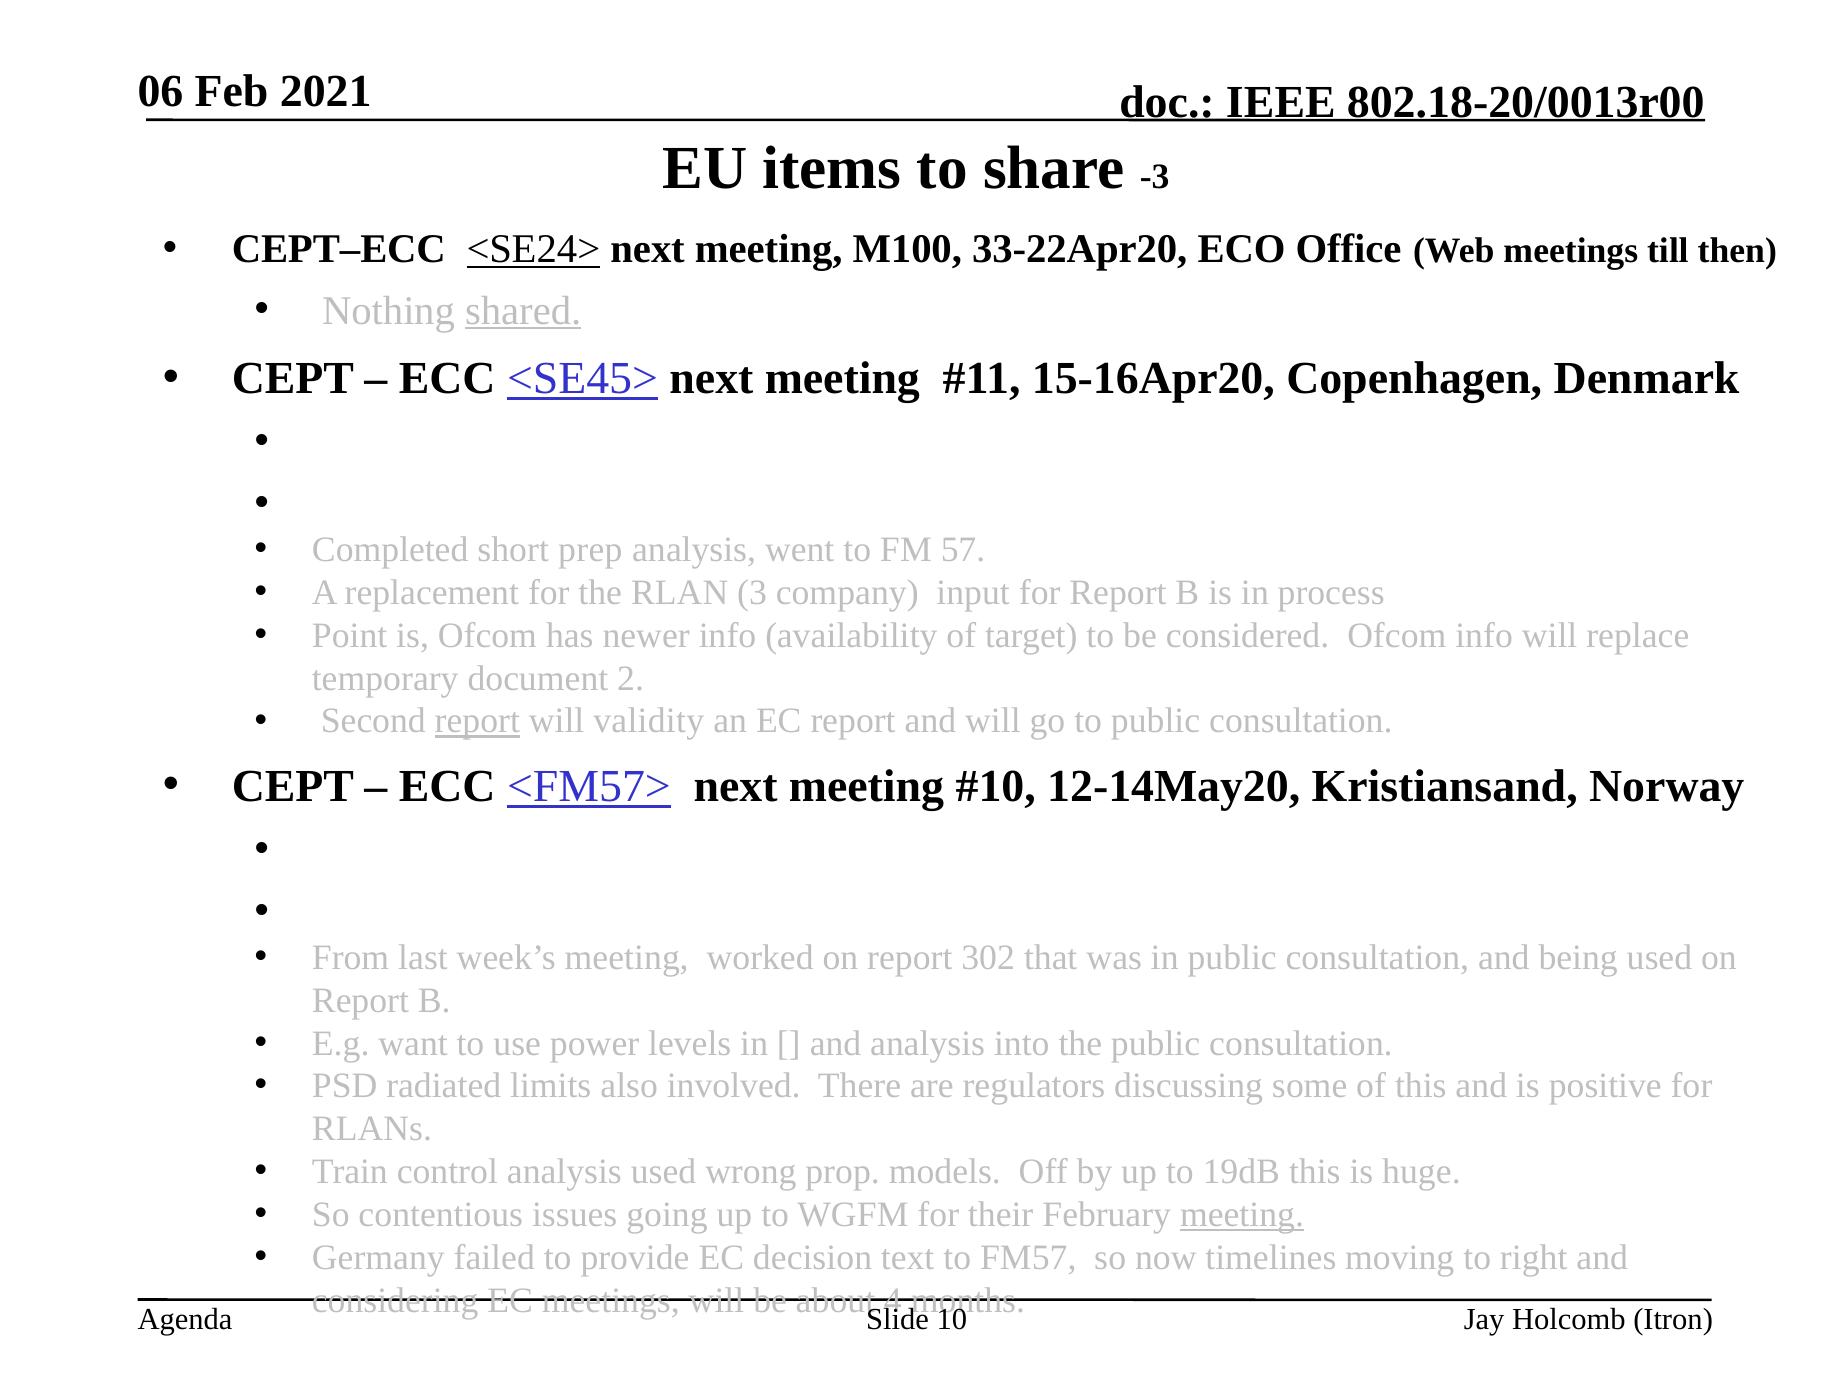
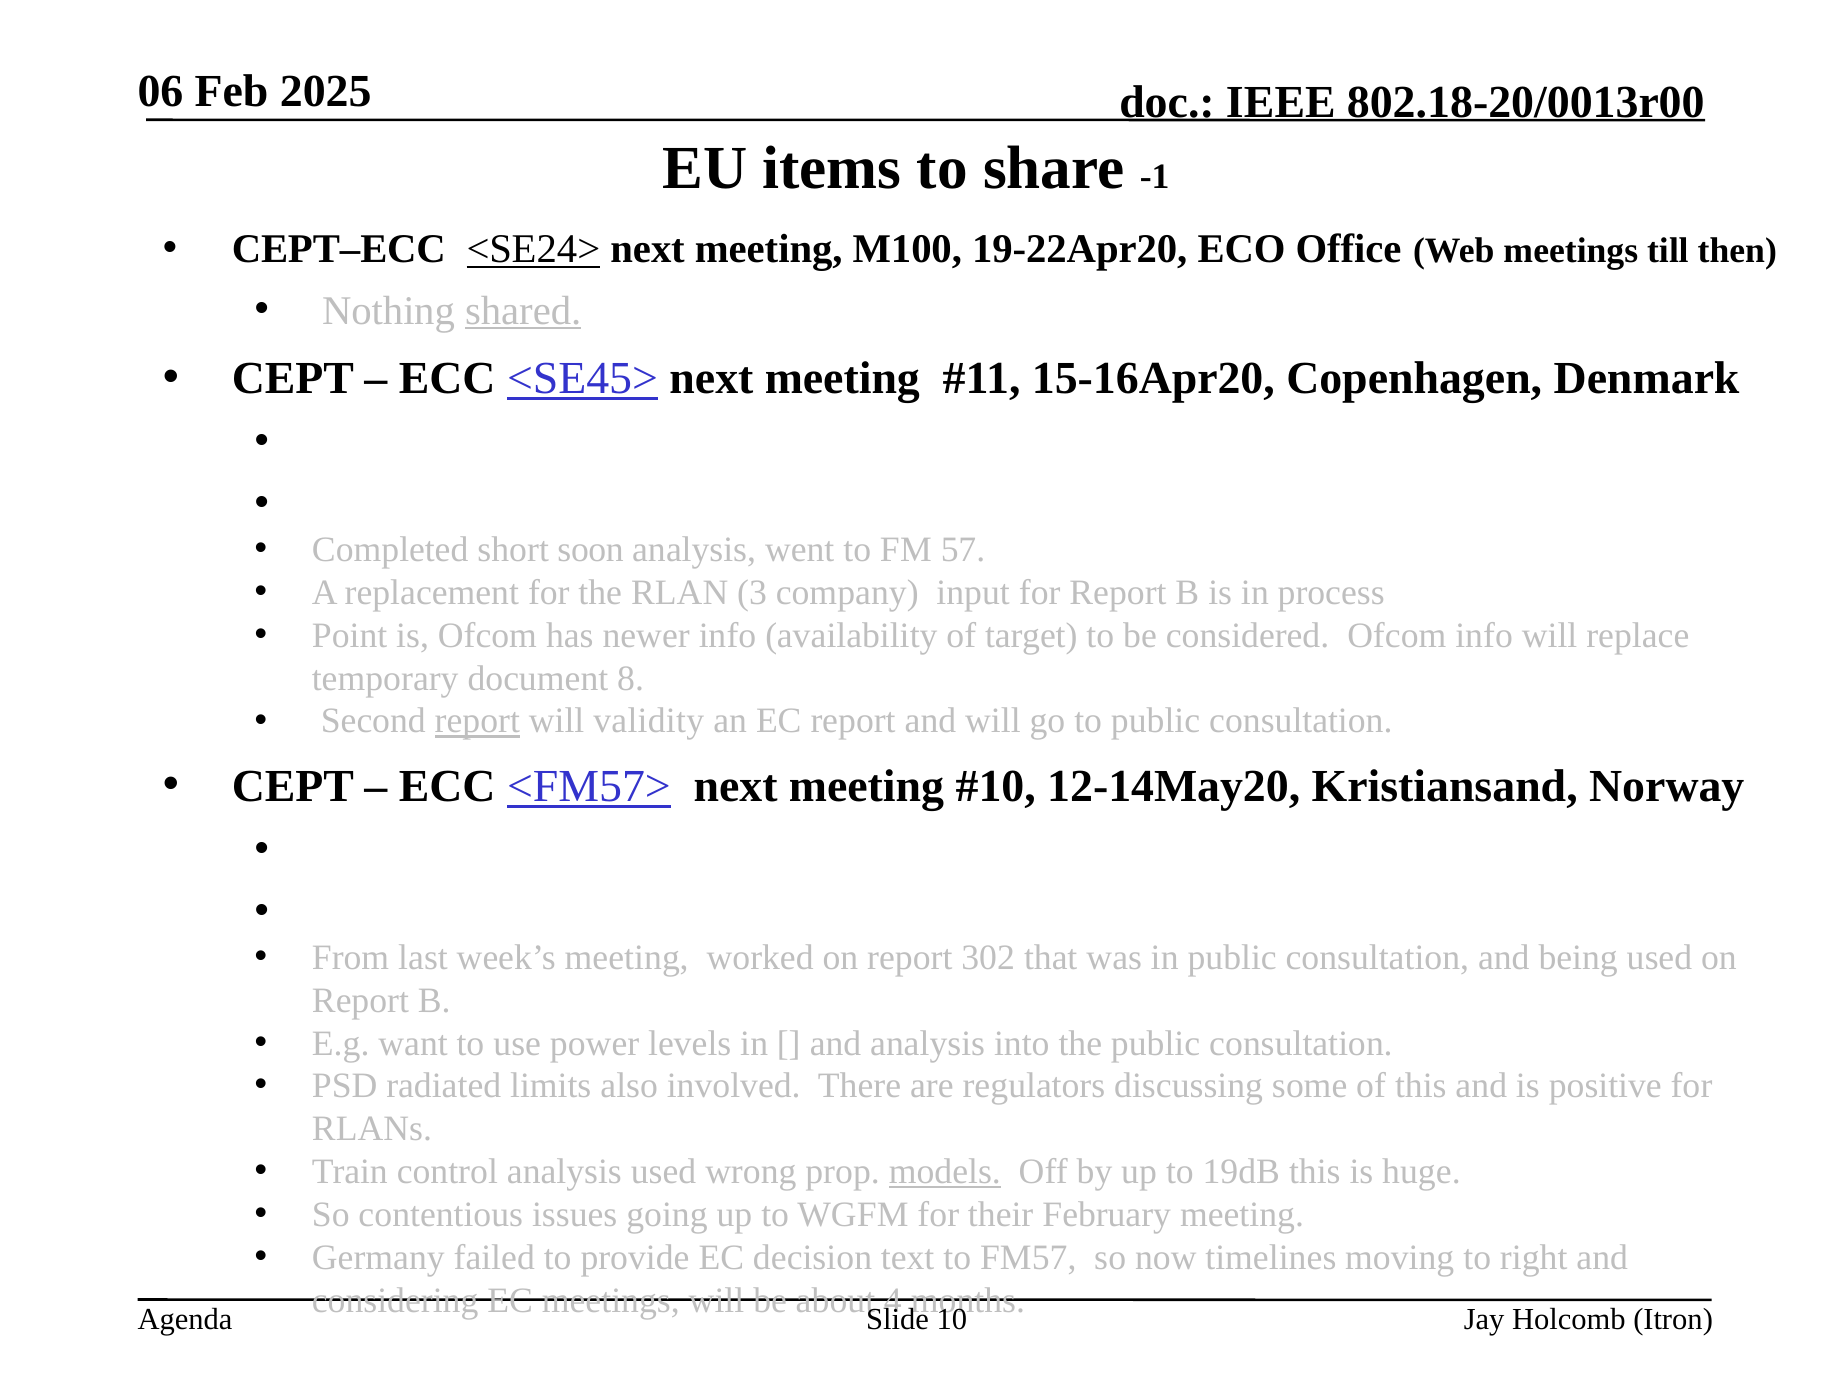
2021: 2021 -> 2025 (326, 92)
-3: -3 -> -1 (1155, 177)
33-22Apr20: 33-22Apr20 -> 19-22Apr20 (1080, 249)
prep: prep -> soon (591, 550)
2: 2 -> 8 (631, 678)
models underline: none -> present (945, 1171)
meeting underline: present -> none (1242, 1214)
